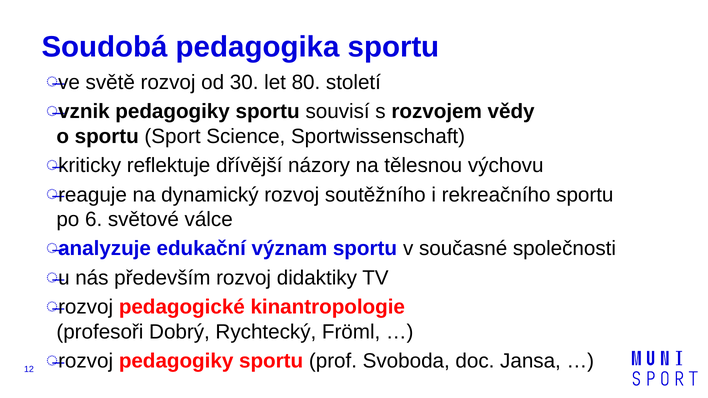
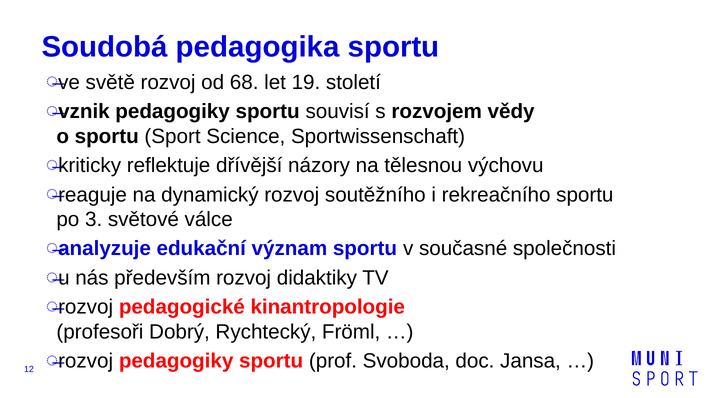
30: 30 -> 68 (244, 82)
80: 80 -> 19 (306, 82)
6: 6 -> 3 (94, 220)
